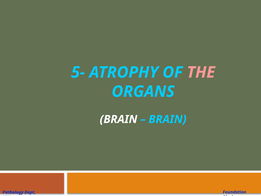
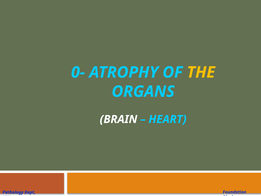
5-: 5- -> 0- (78, 72)
THE colour: pink -> yellow (201, 72)
BRAIN: BRAIN -> HEART (168, 119)
